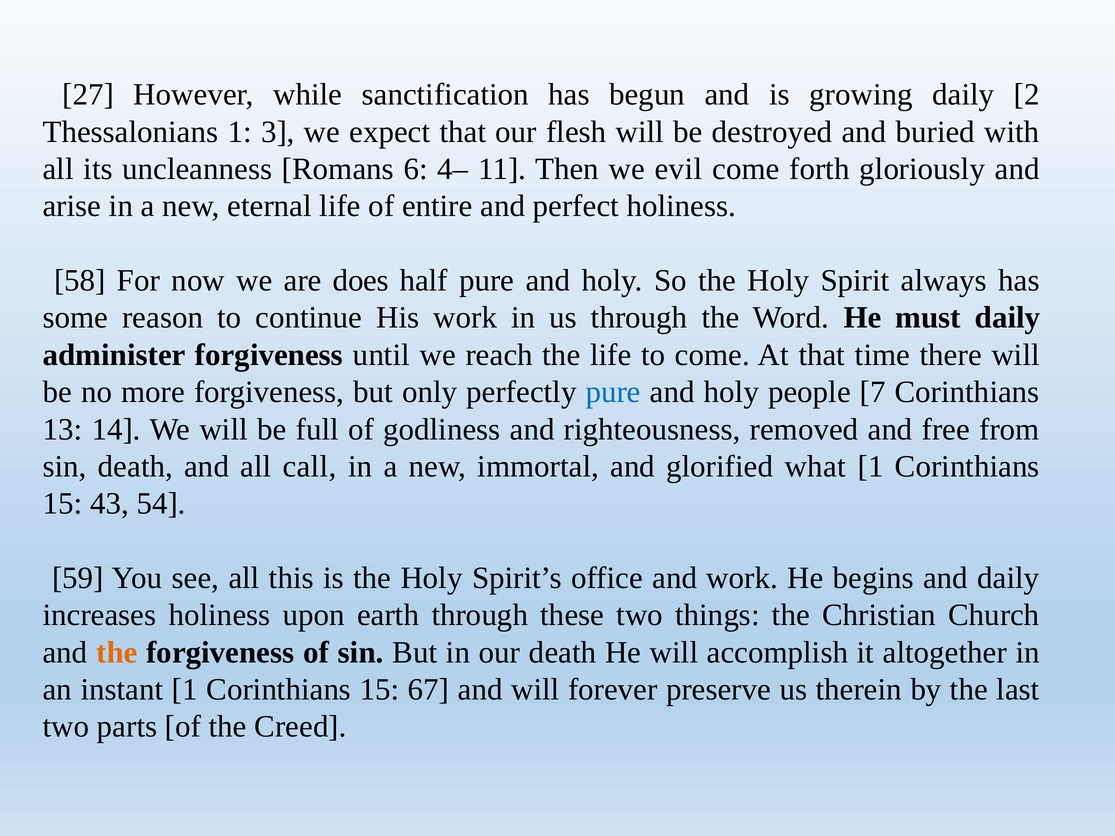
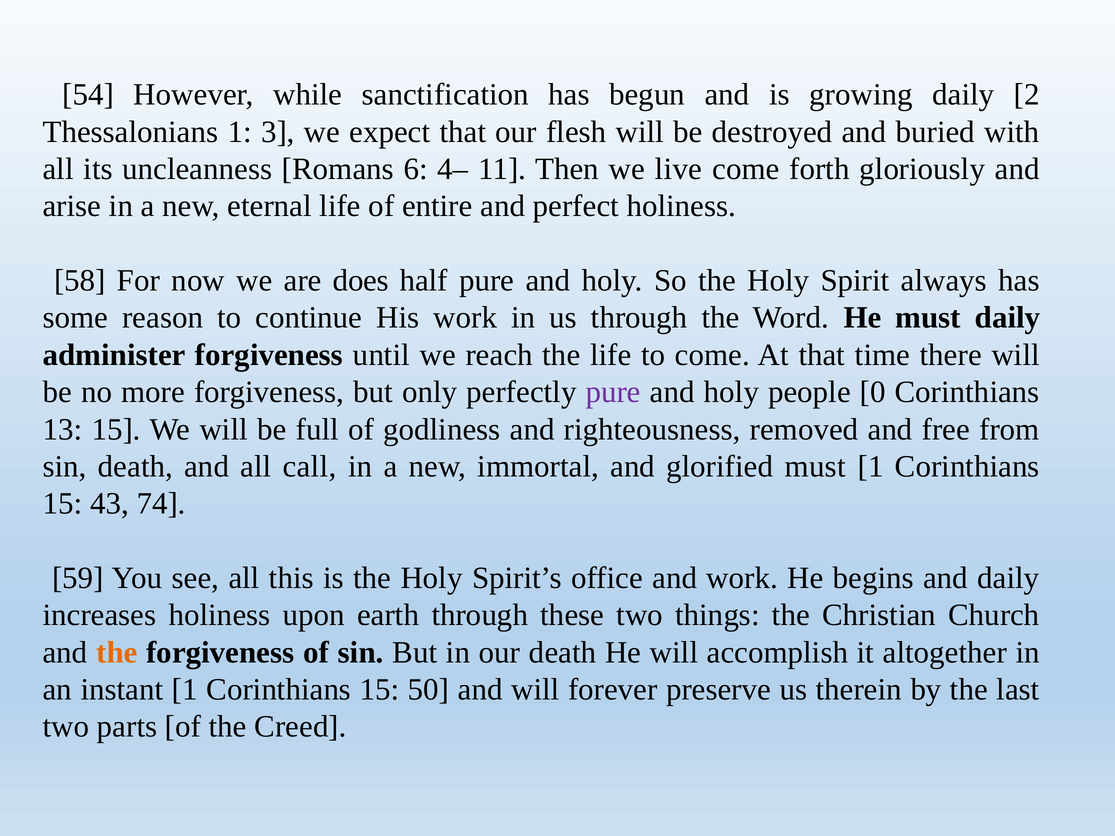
27: 27 -> 54 (88, 95)
evil: evil -> live (679, 169)
pure colour: blue -> purple (613, 392)
7: 7 -> 0 (873, 392)
13 14: 14 -> 15 (116, 429)
glorified what: what -> must (815, 467)
54: 54 -> 74 (161, 504)
67: 67 -> 50 (429, 690)
